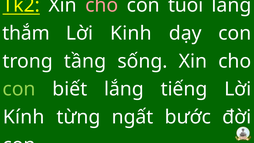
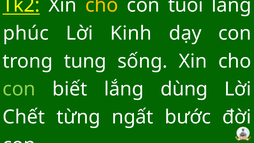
cho colour: pink -> yellow (102, 5)
thắm: thắm -> phúc (26, 33)
tầng: tầng -> tung (85, 61)
tiếng: tiếng -> dùng (184, 89)
Kính: Kính -> Chết (24, 117)
